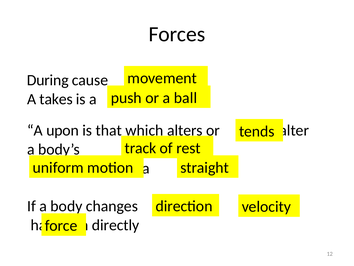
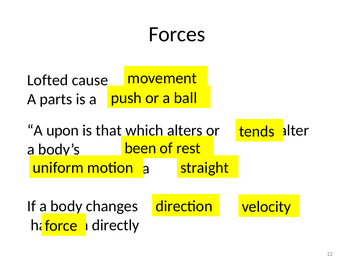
During: During -> Lofted (48, 80)
takes: takes -> parts (56, 99)
track: track -> been (140, 148)
